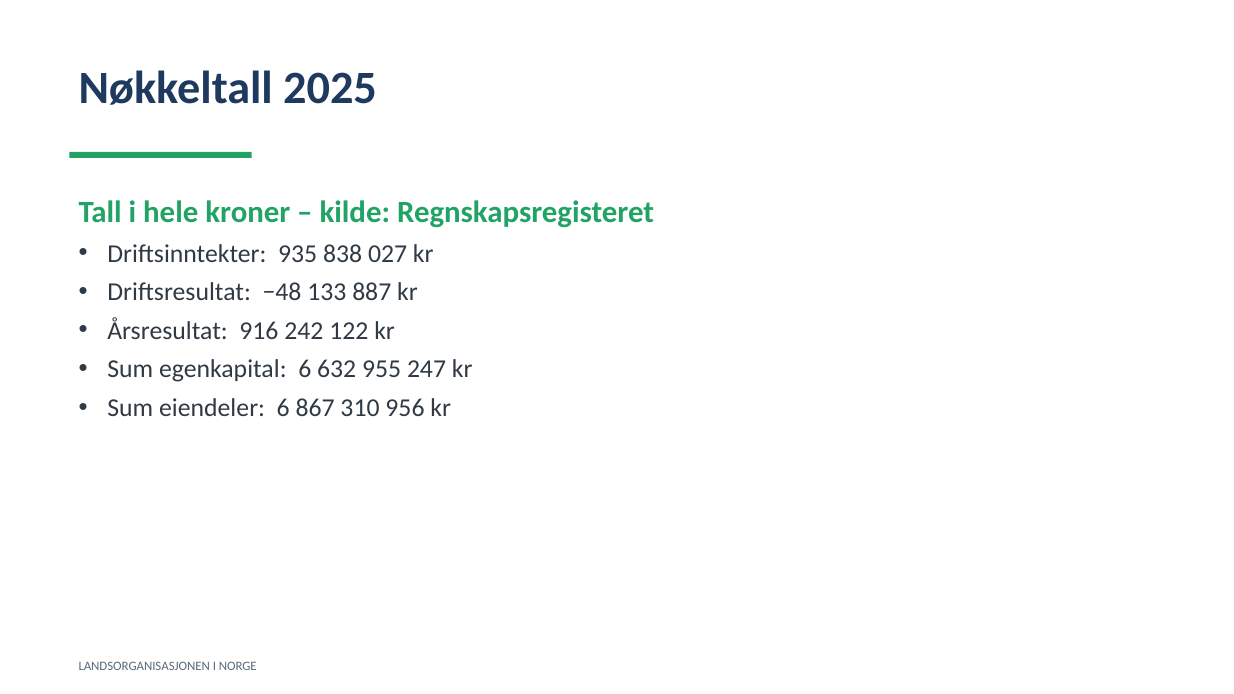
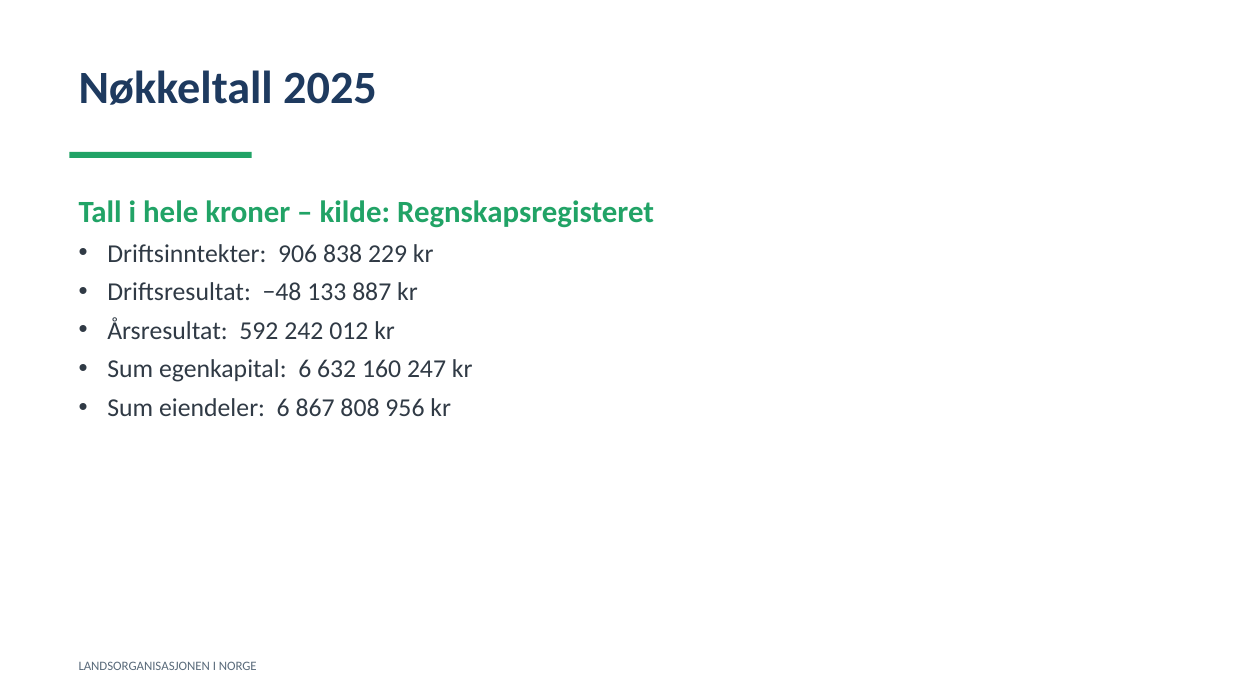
935: 935 -> 906 (298, 254)
027: 027 -> 229 (388, 254)
916: 916 -> 592 (259, 331)
122: 122 -> 012 (349, 331)
955: 955 -> 160 (382, 370)
310: 310 -> 808 (360, 408)
